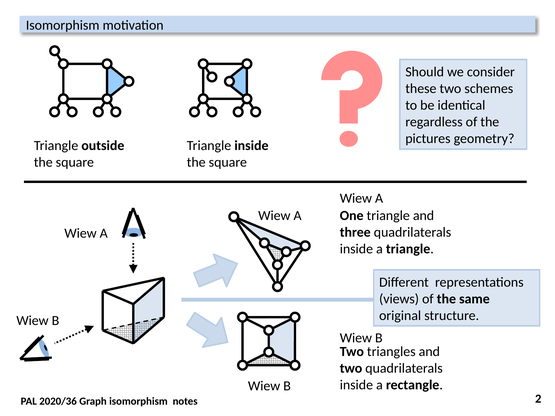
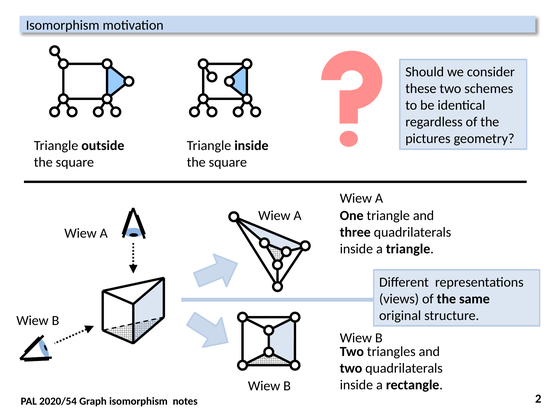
2020/36: 2020/36 -> 2020/54 (58, 402)
